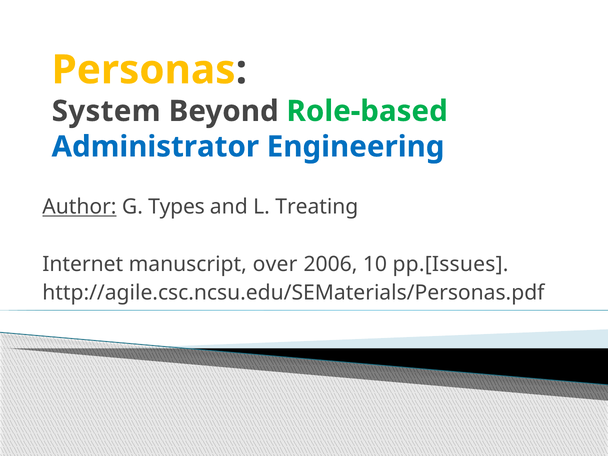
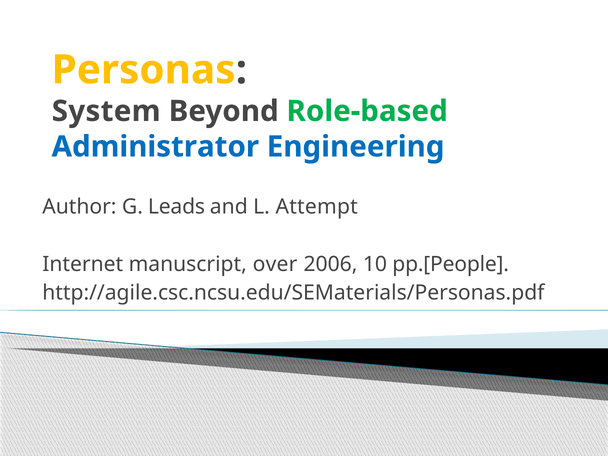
Author underline: present -> none (79, 207)
Types: Types -> Leads (176, 207)
Treating: Treating -> Attempt (317, 207)
pp.[Issues: pp.[Issues -> pp.[People (451, 264)
